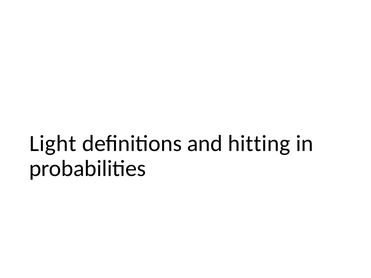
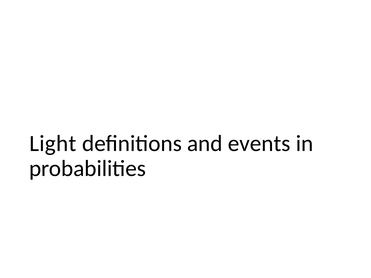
hitting: hitting -> events (259, 144)
